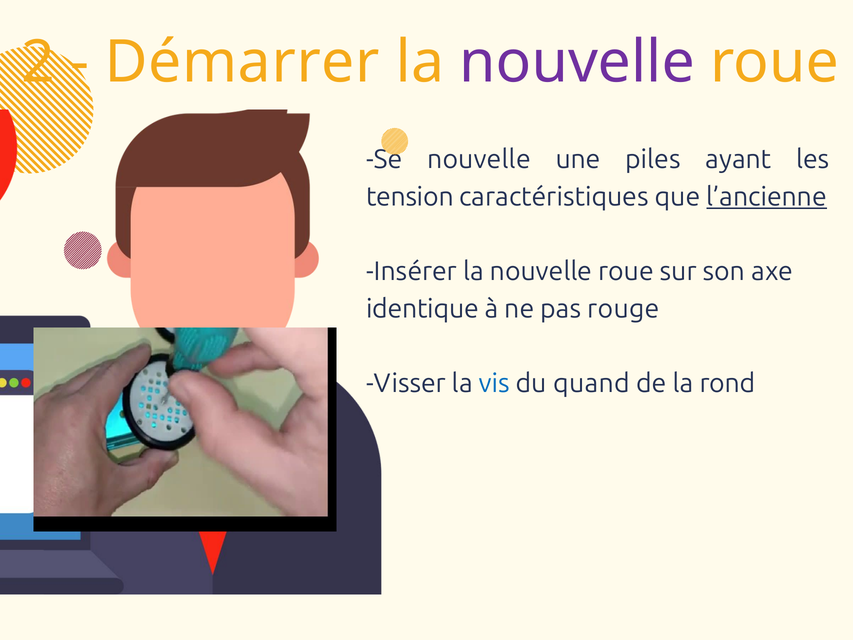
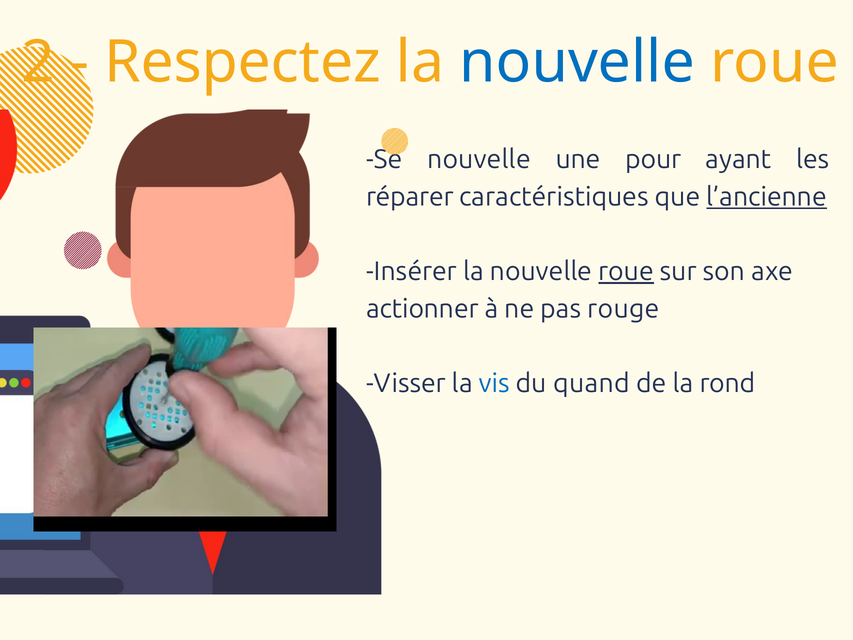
Démarrer: Démarrer -> Respectez (243, 62)
nouvelle colour: purple -> blue (577, 62)
piles: piles -> pour (653, 159)
tension: tension -> réparer (410, 197)
roue underline: none -> present (626, 271)
identique: identique -> actionner (422, 309)
